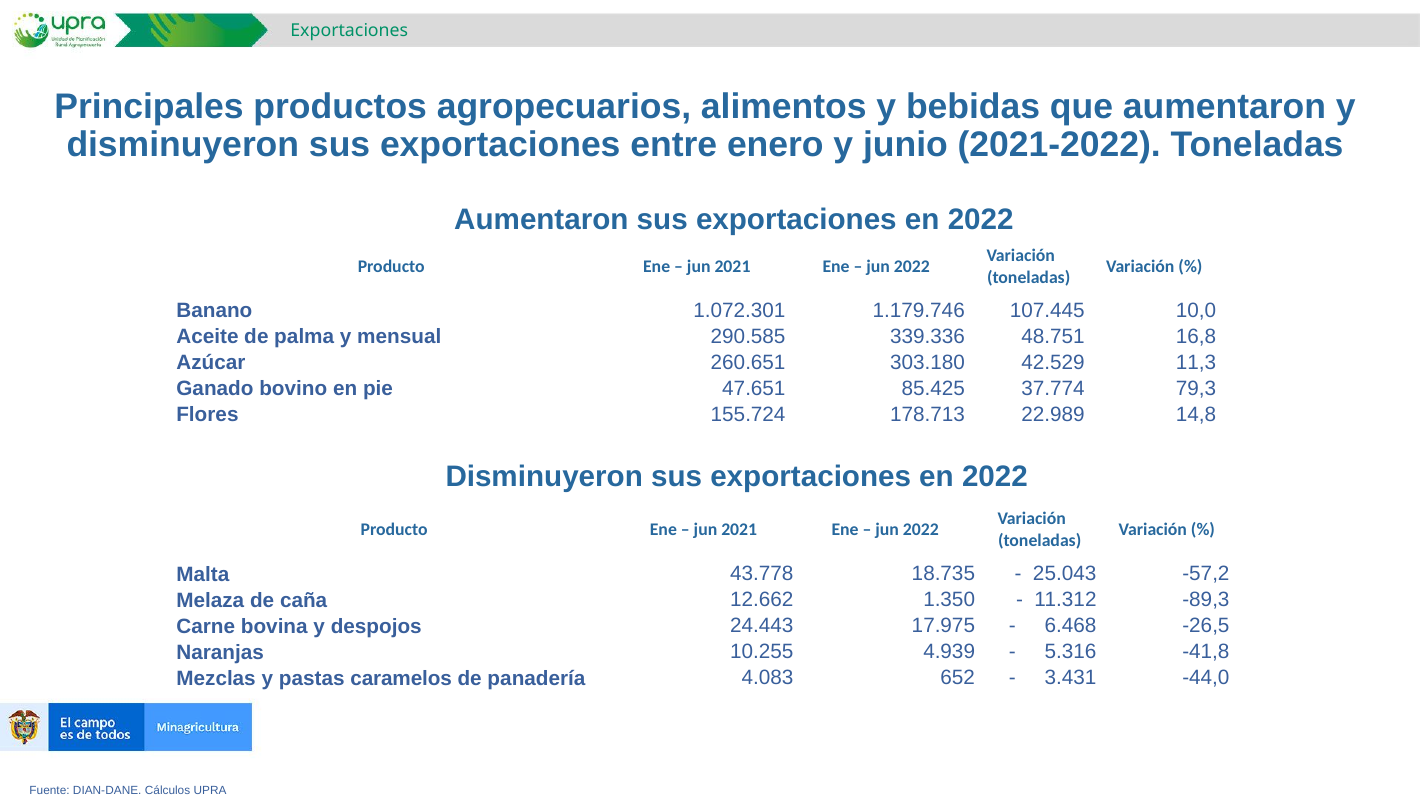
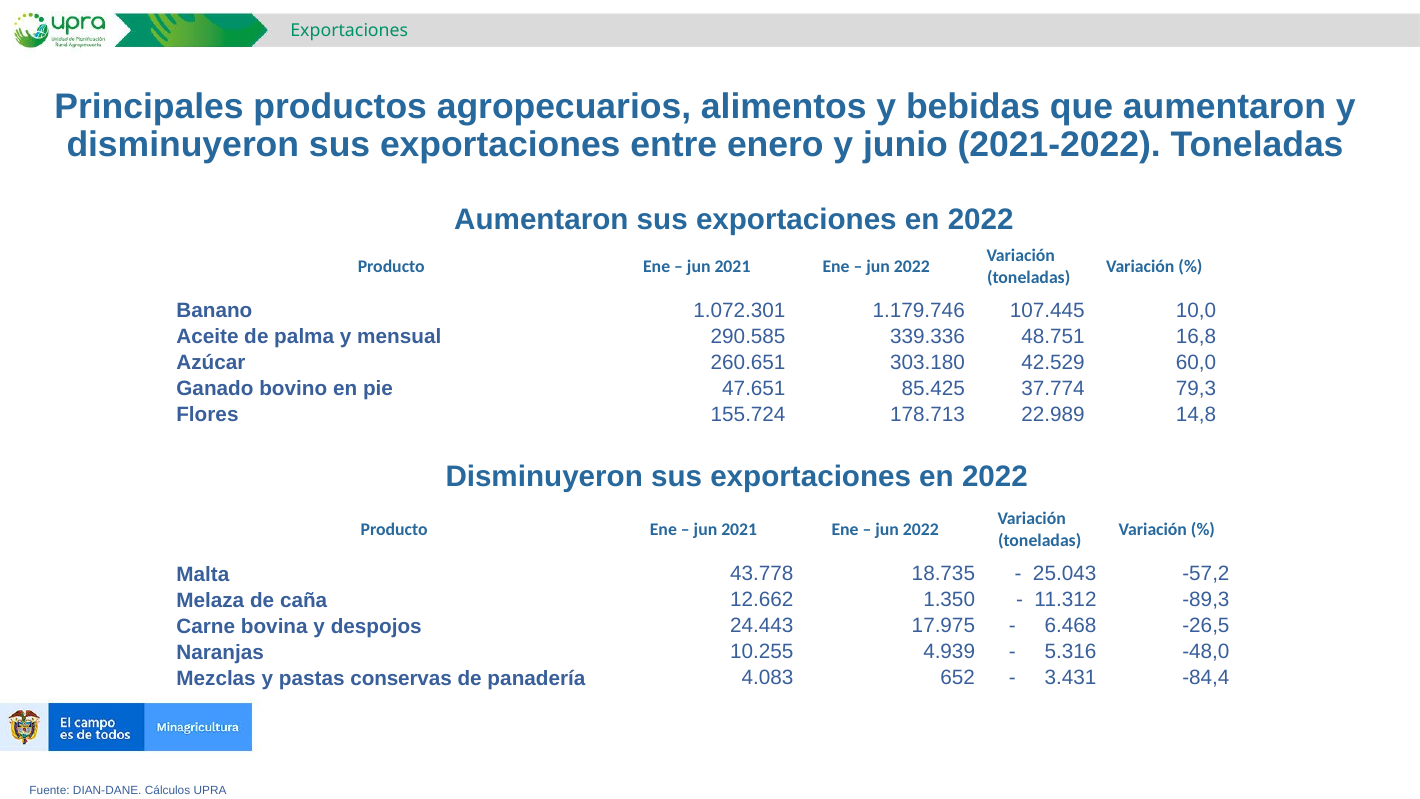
11,3: 11,3 -> 60,0 (1196, 362)
-41,8: -41,8 -> -48,0 (1206, 651)
caramelos: caramelos -> conservas (401, 678)
-44,0: -44,0 -> -84,4 (1206, 677)
